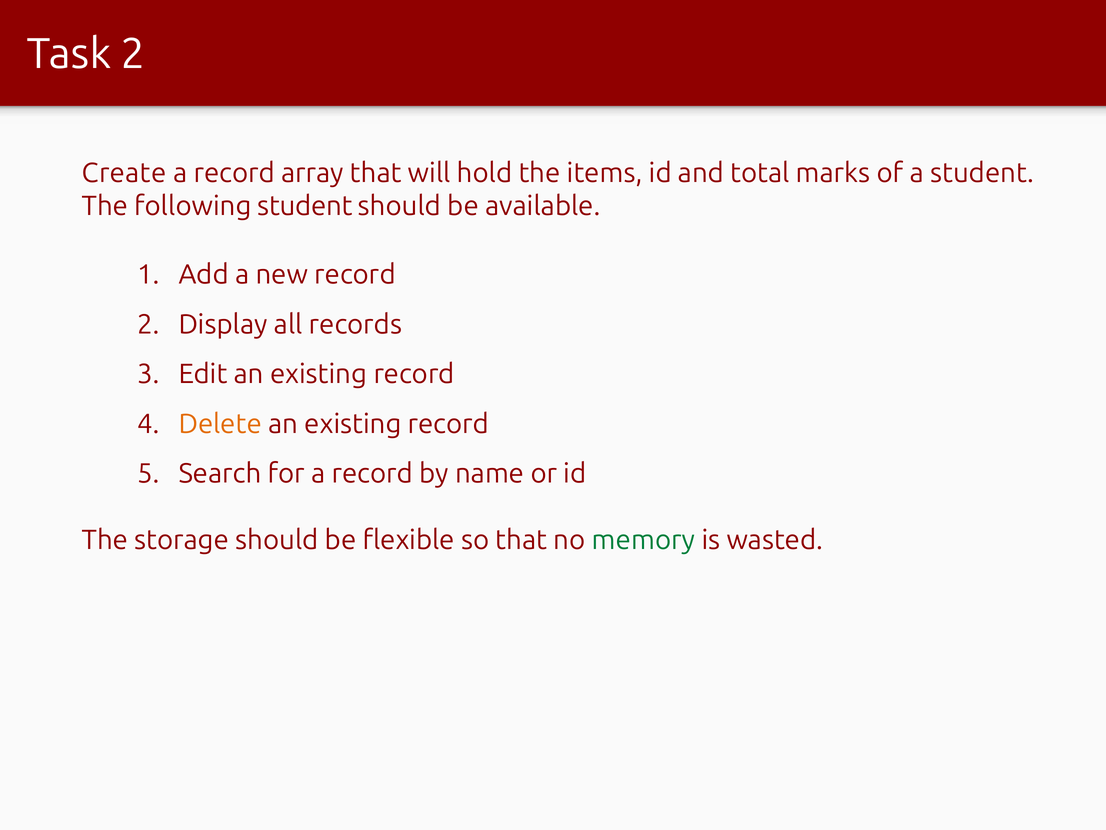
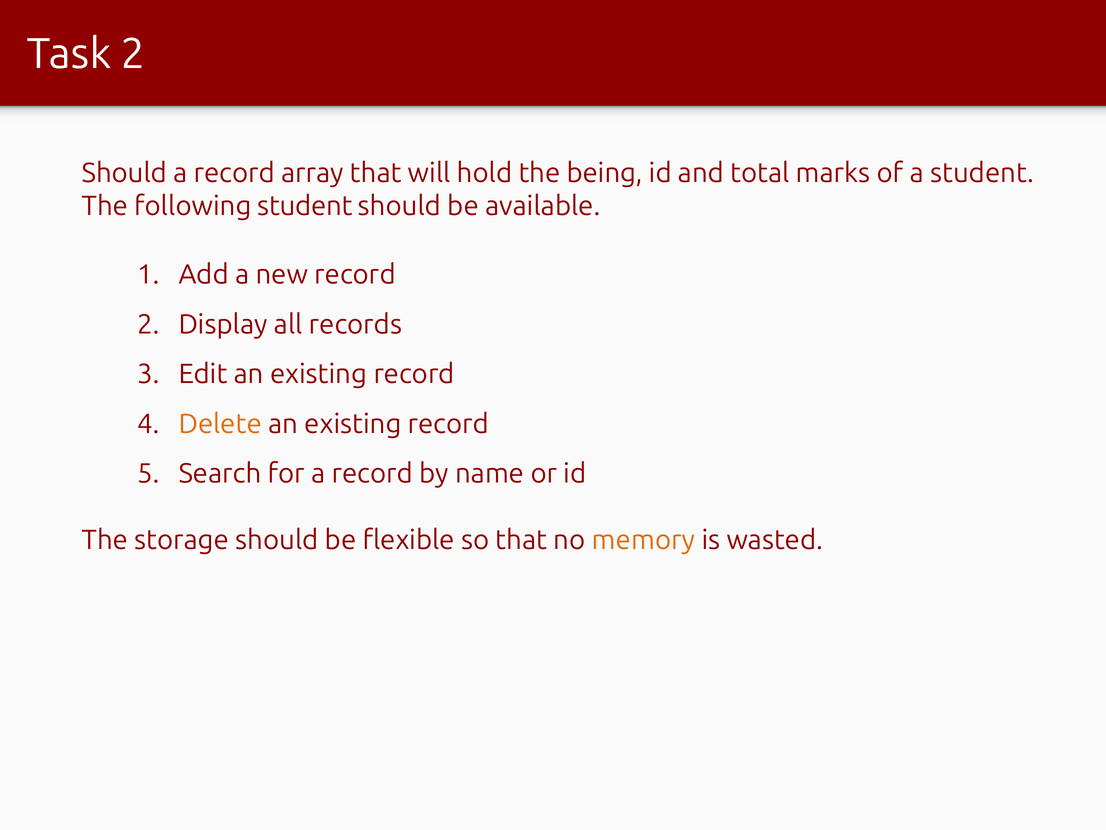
Create: Create -> Should (124, 173)
items: items -> being (605, 173)
memory colour: green -> orange (644, 540)
